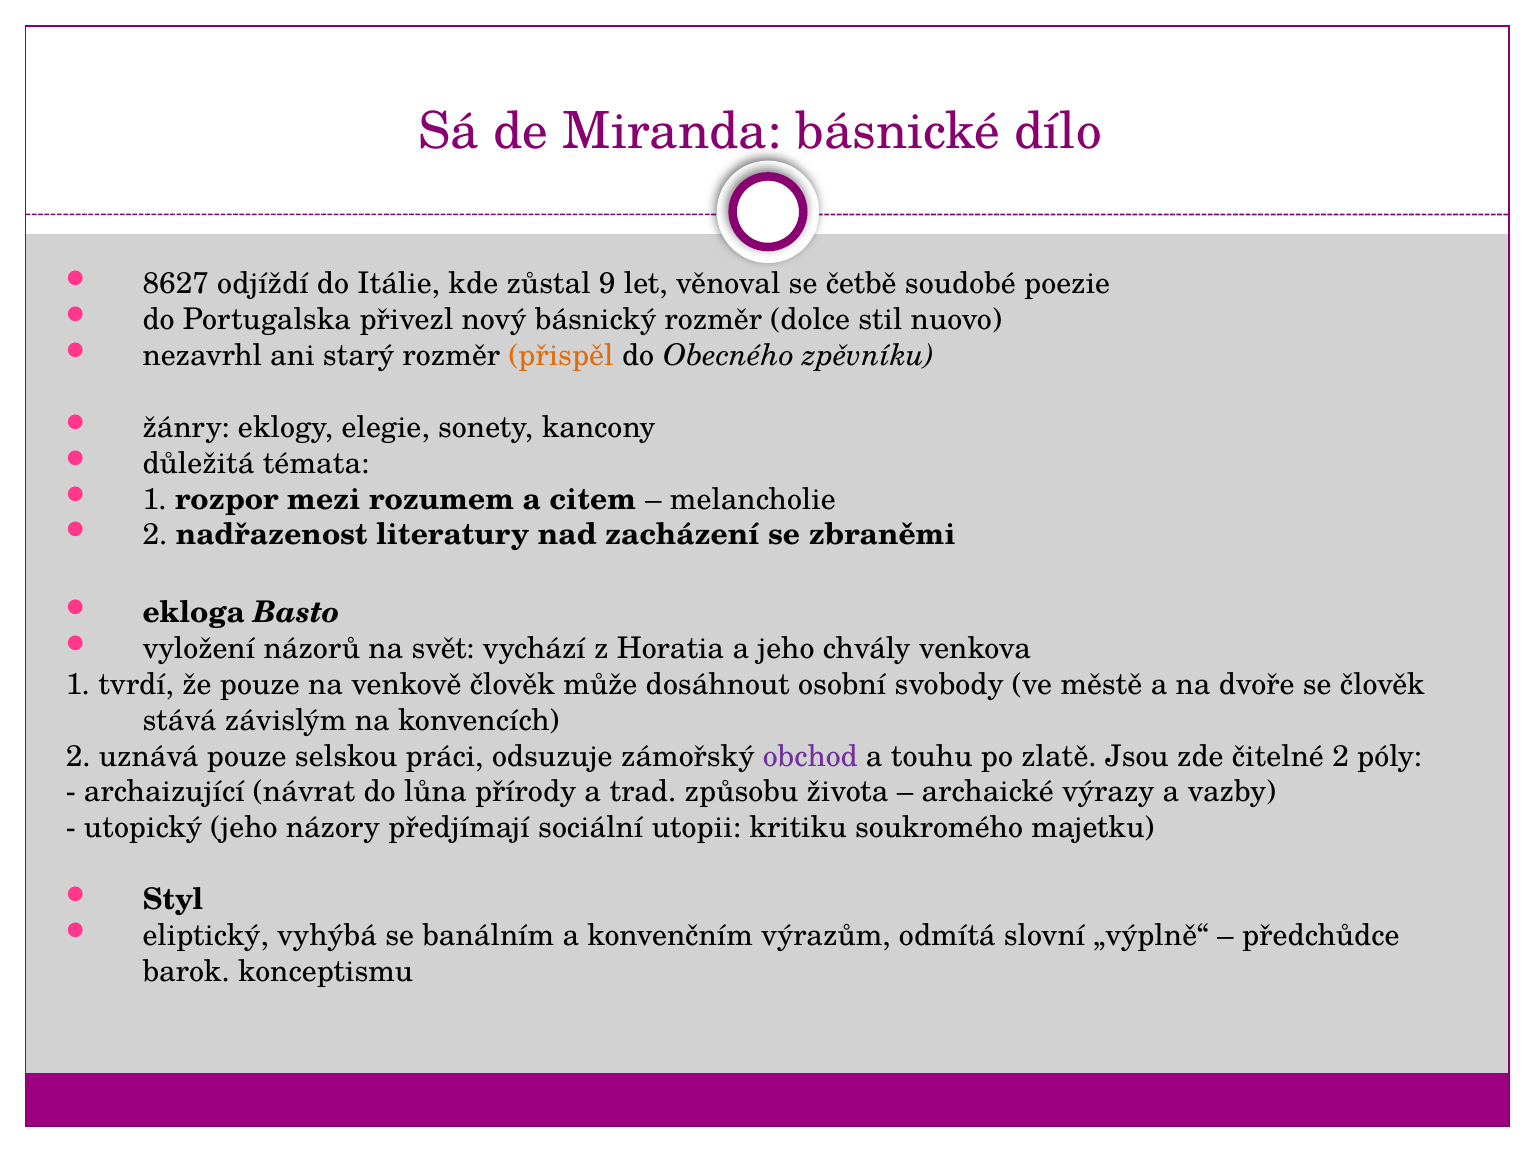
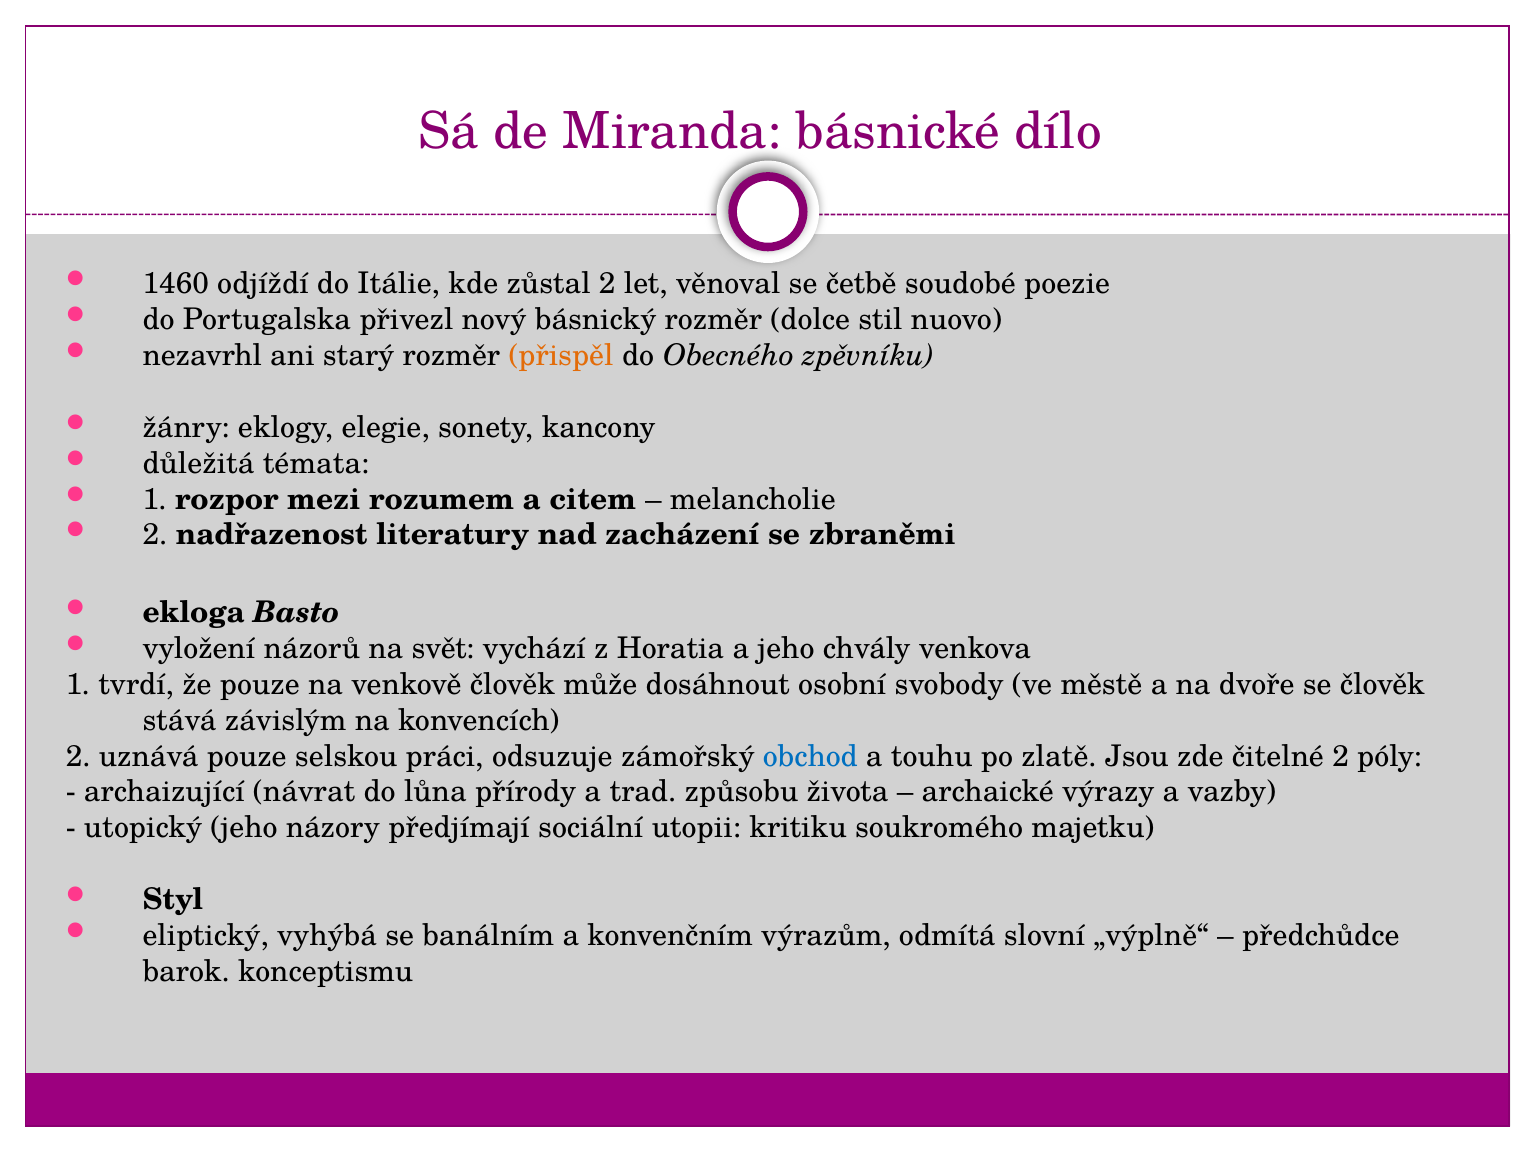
8627: 8627 -> 1460 (176, 284)
zůstal 9: 9 -> 2 (607, 284)
obchod colour: purple -> blue (810, 756)
